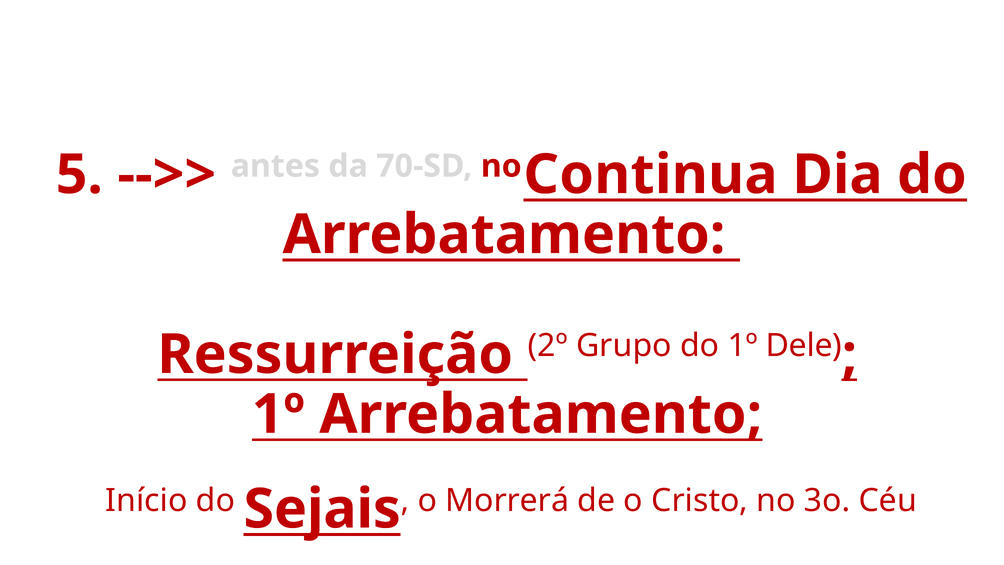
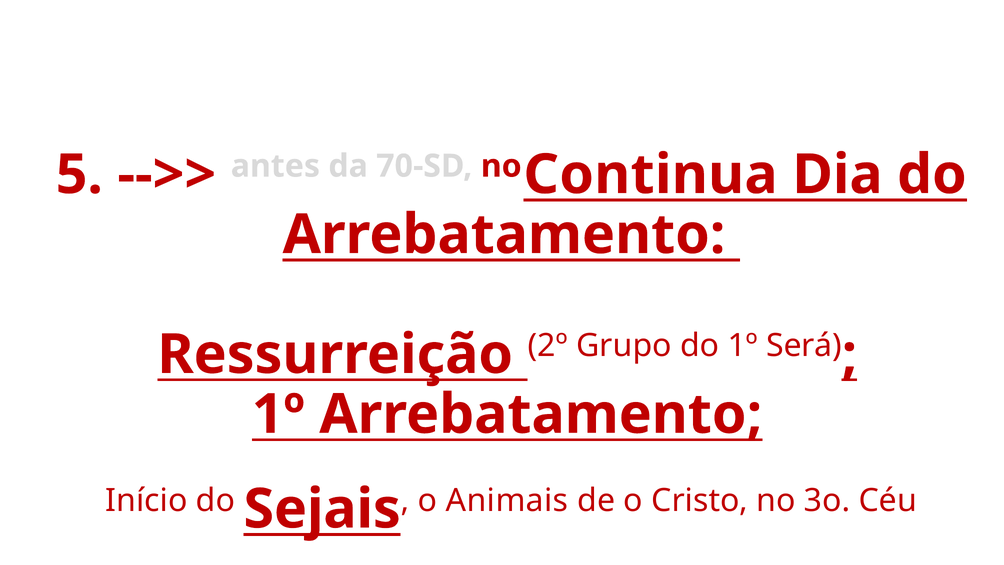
Dele: Dele -> Será (804, 346)
Morrerá: Morrerá -> Animais (507, 500)
